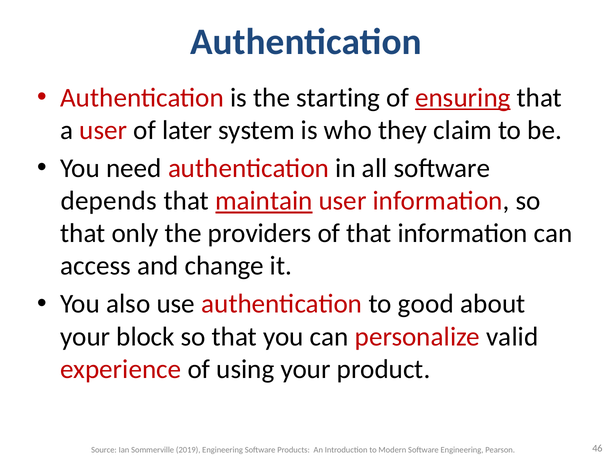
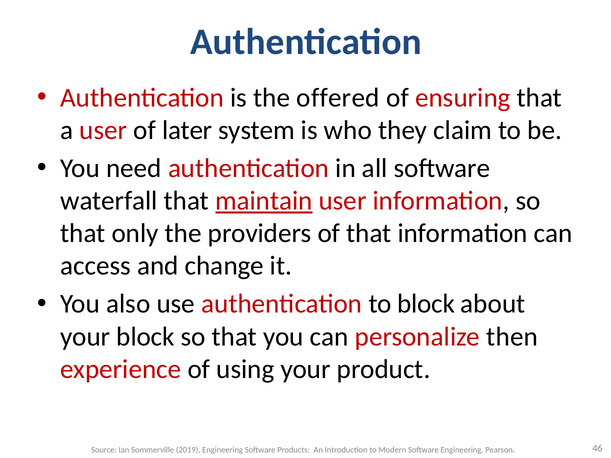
starting: starting -> offered (338, 98)
ensuring underline: present -> none (463, 98)
depends: depends -> waterfall (109, 201)
to good: good -> block (426, 304)
valid: valid -> then (512, 337)
